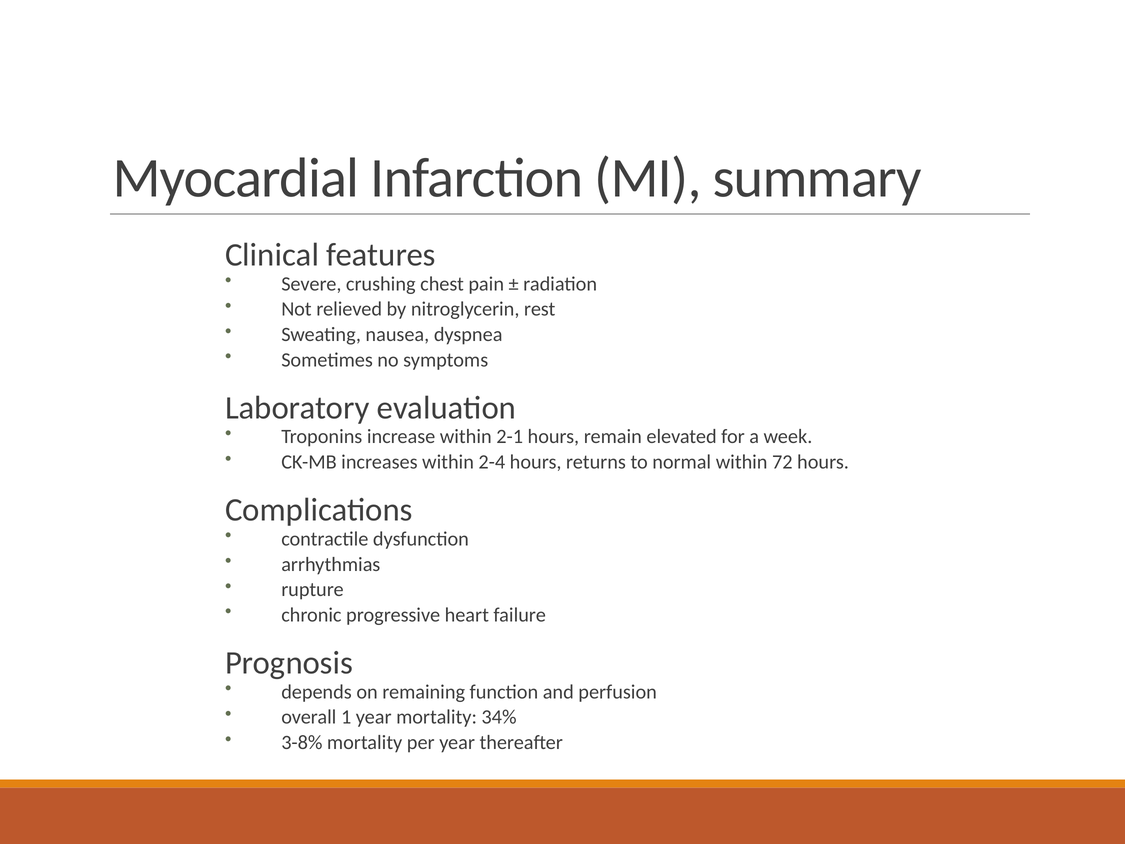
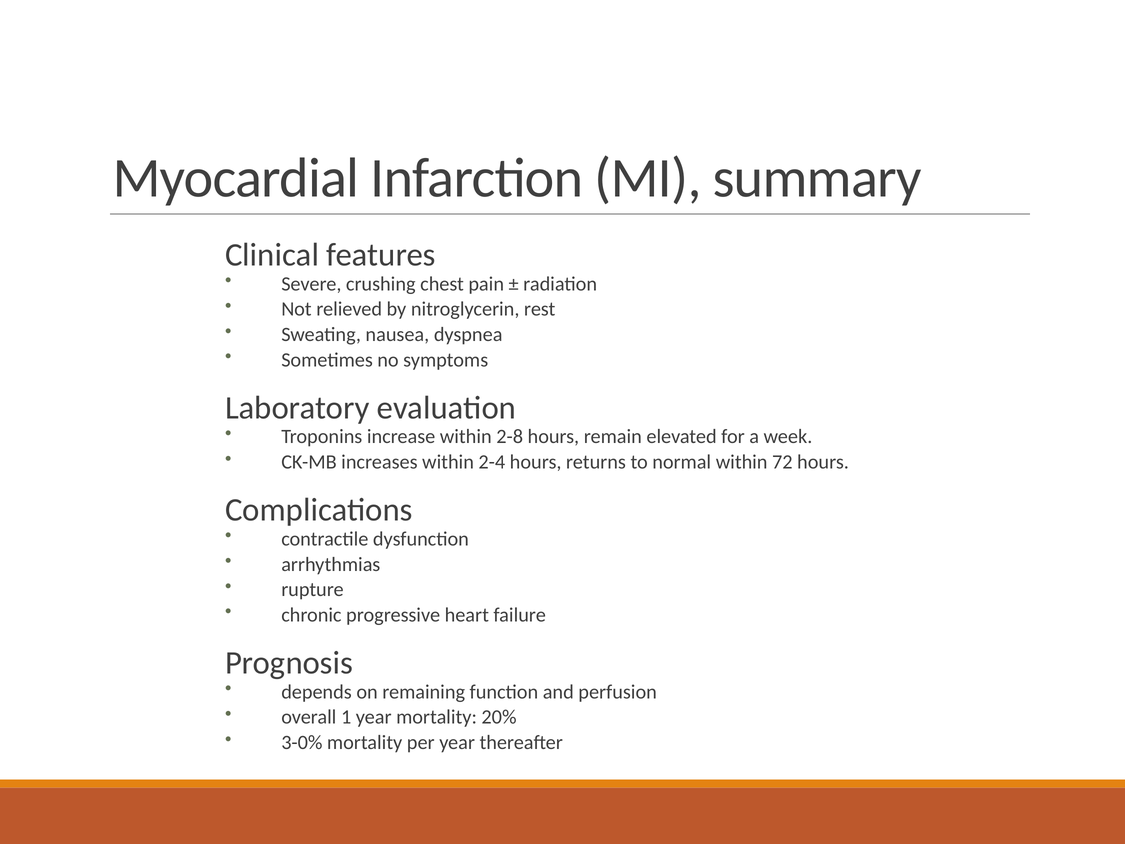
2-1: 2-1 -> 2-8 (510, 437)
34%: 34% -> 20% (499, 717)
3-8%: 3-8% -> 3-0% (302, 742)
